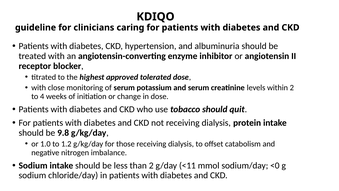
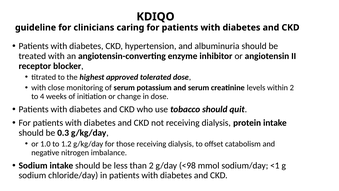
9.8: 9.8 -> 0.3 (63, 133)
<11: <11 -> <98 (187, 165)
<0: <0 -> <1 (275, 165)
